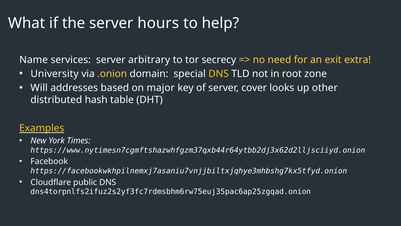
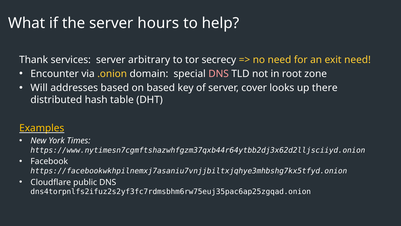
Name: Name -> Thank (34, 60)
exit extra: extra -> need (358, 60)
University: University -> Encounter (55, 74)
DNS colour: yellow -> pink (219, 74)
on major: major -> based (161, 88)
other: other -> there (325, 88)
